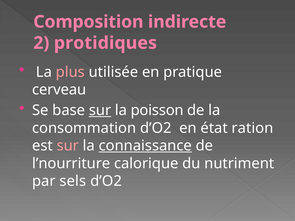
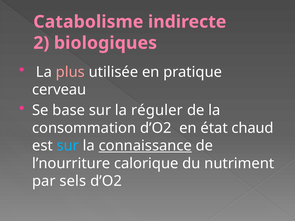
Composition: Composition -> Catabolisme (88, 22)
protidiques: protidiques -> biologiques (105, 43)
sur underline: present -> none (100, 110)
poisson: poisson -> réguler (157, 110)
ration: ration -> chaud (253, 128)
sur colour: pink -> light blue (68, 146)
